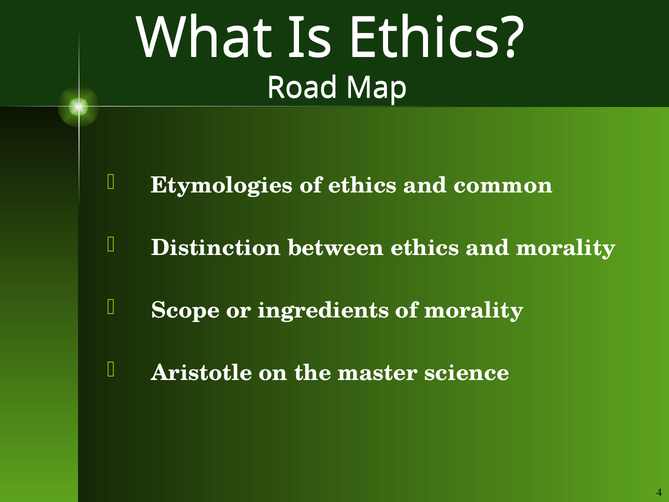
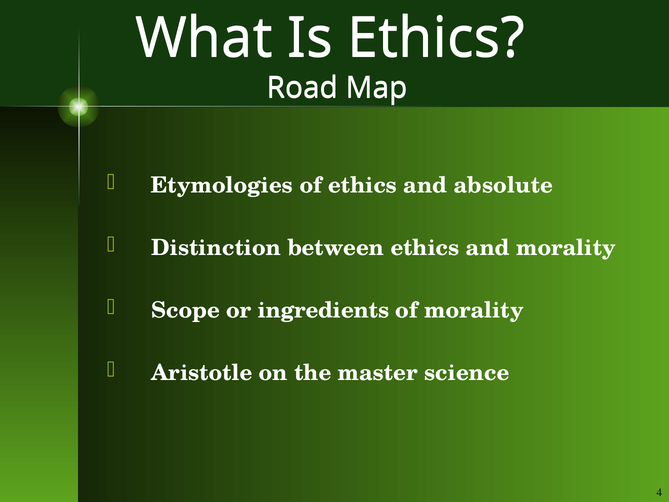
common: common -> absolute (503, 186)
